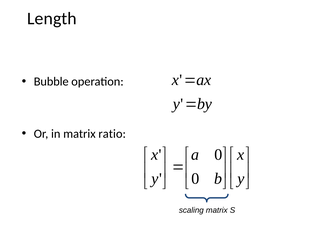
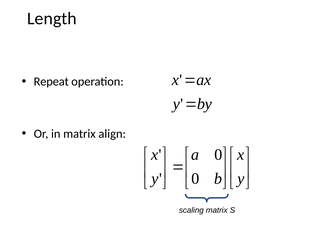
Bubble: Bubble -> Repeat (51, 82)
ratio: ratio -> align (112, 134)
